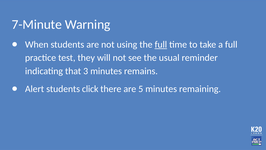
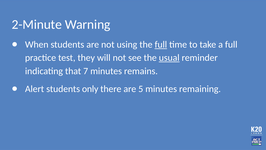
7-Minute: 7-Minute -> 2-Minute (37, 25)
usual underline: none -> present (169, 58)
3: 3 -> 7 (86, 71)
click: click -> only (90, 89)
